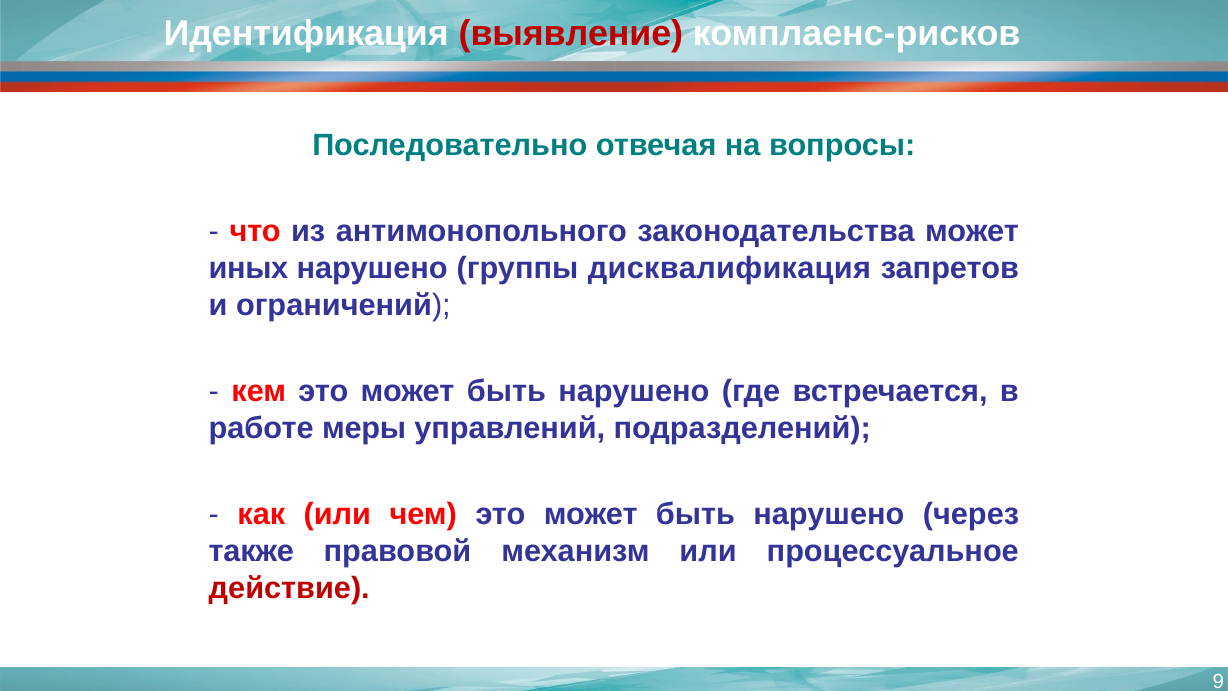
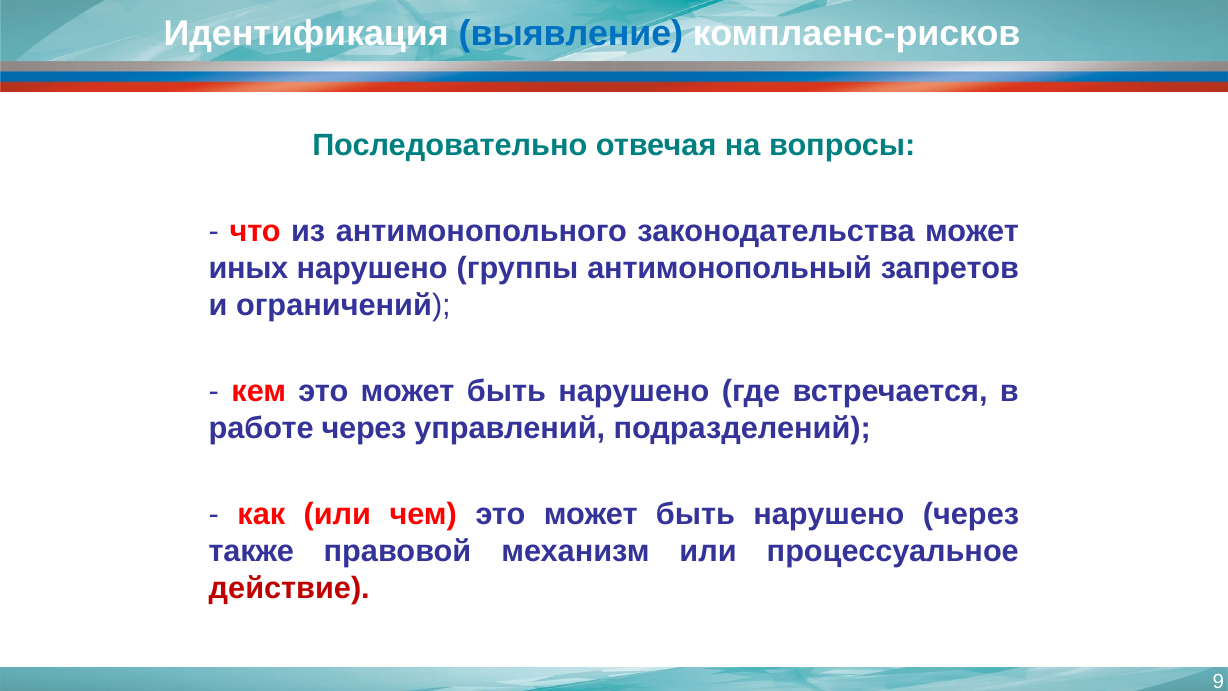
выявление colour: red -> blue (571, 34)
дисквалификация: дисквалификация -> антимонопольный (730, 269)
работе меры: меры -> через (364, 428)
